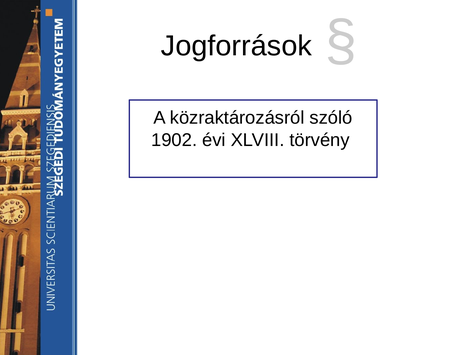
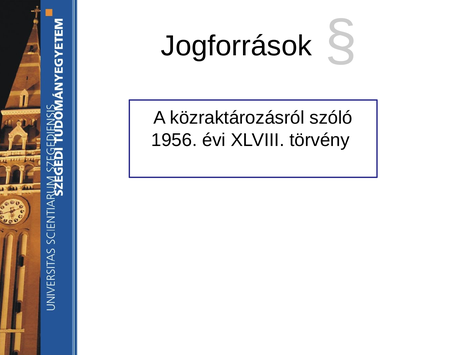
1902: 1902 -> 1956 (174, 140)
